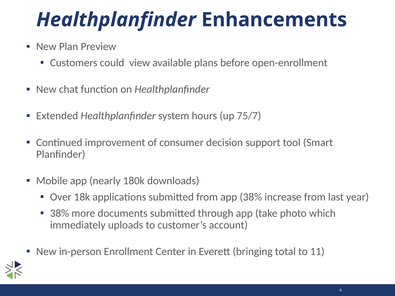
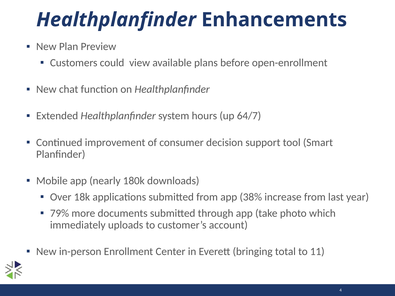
75/7: 75/7 -> 64/7 (249, 116)
38%: 38% -> 79% (60, 213)
